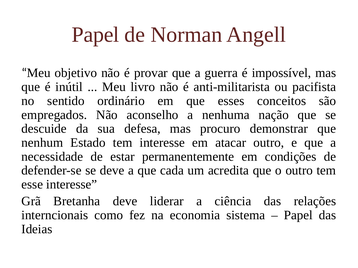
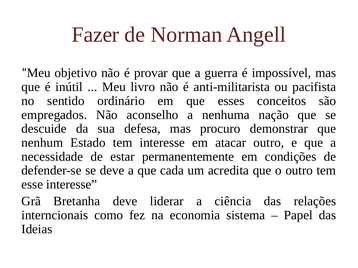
Papel: Papel -> Fazer (95, 35)
